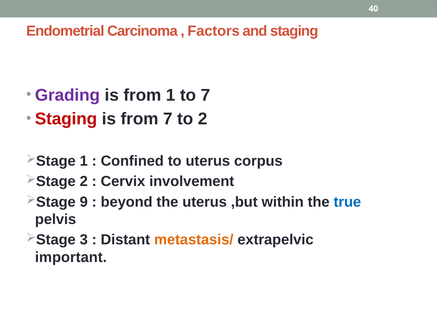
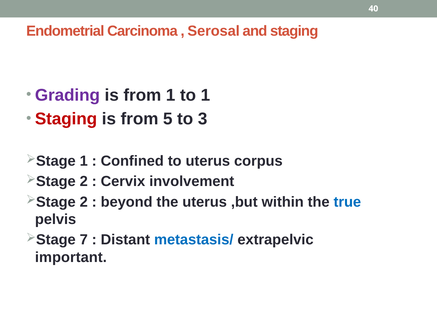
Factors: Factors -> Serosal (214, 31)
to 7: 7 -> 1 (205, 95)
from 7: 7 -> 5 (168, 119)
to 2: 2 -> 3 (203, 119)
9: 9 -> 2 (84, 202)
3: 3 -> 7 (84, 240)
metastasis/ colour: orange -> blue (194, 240)
